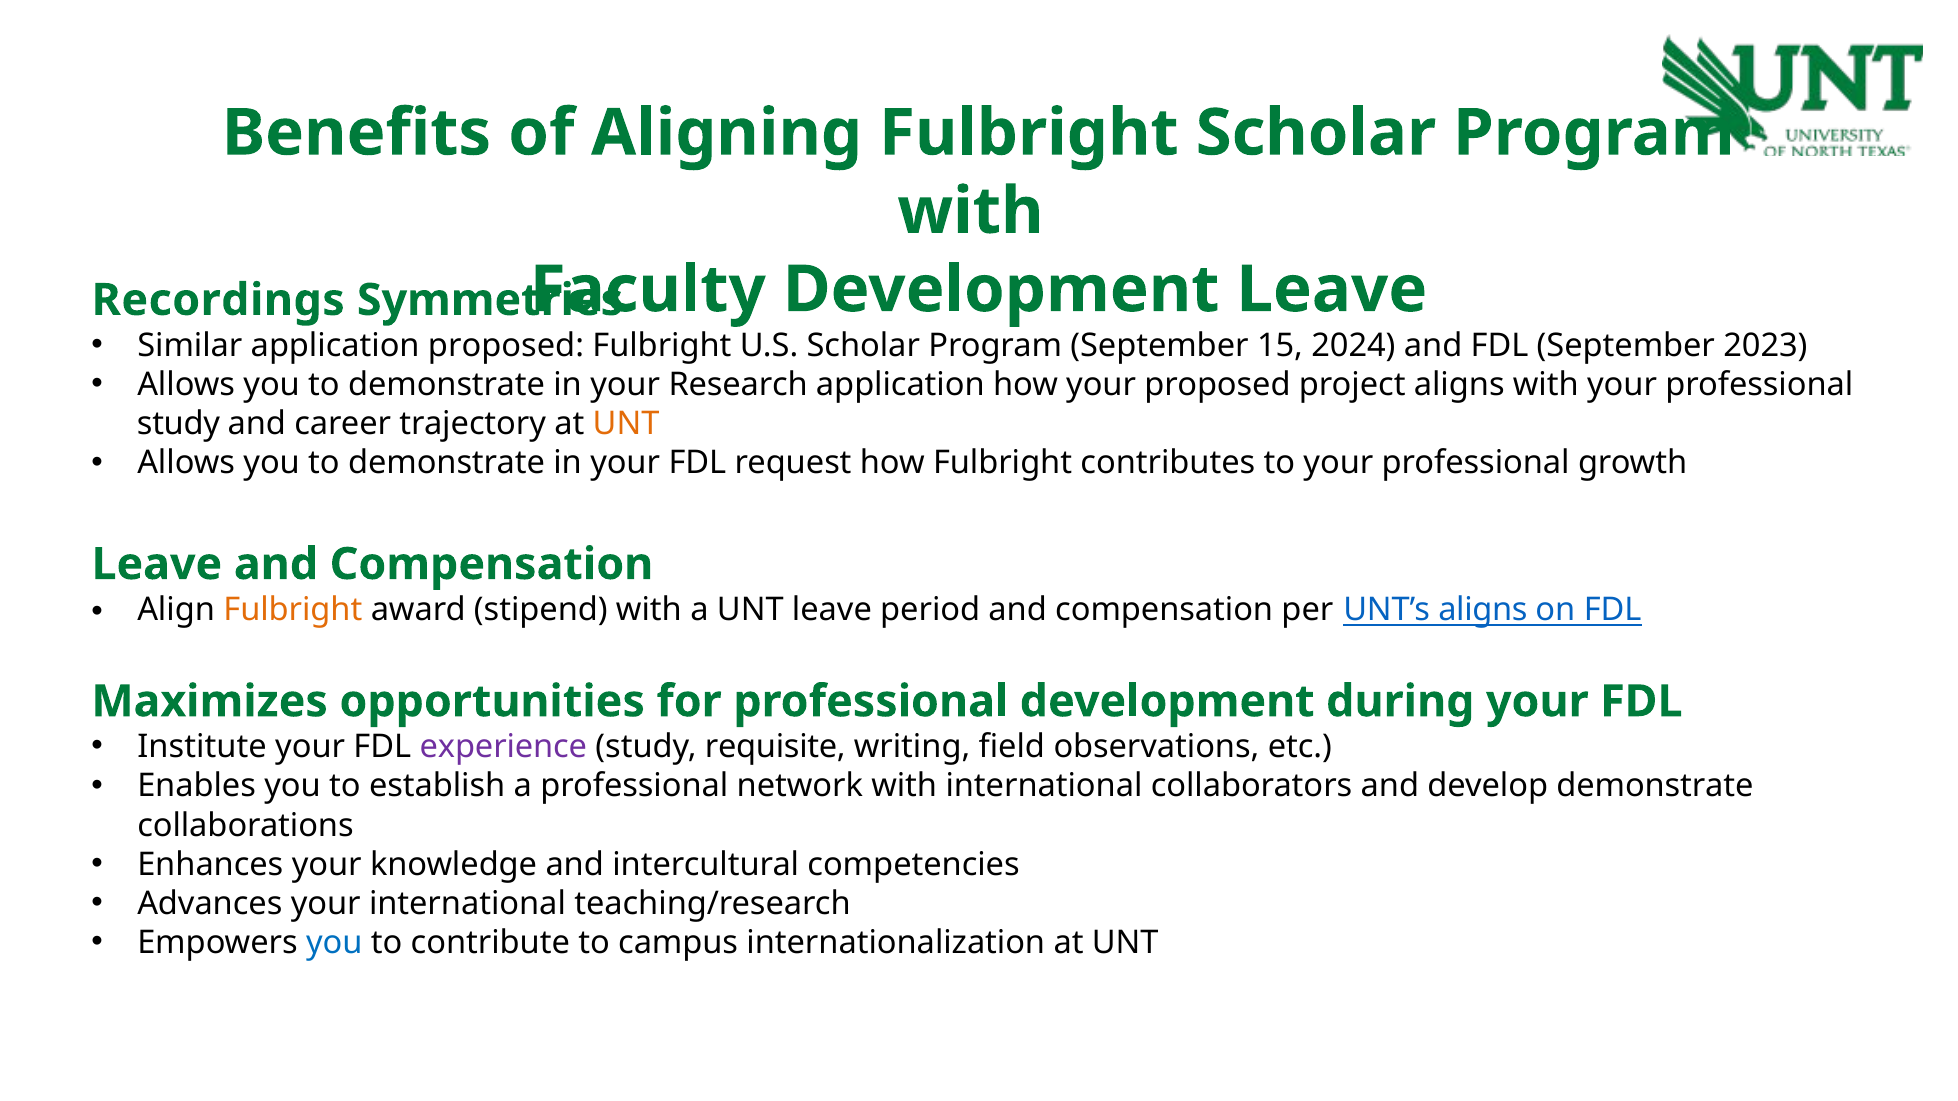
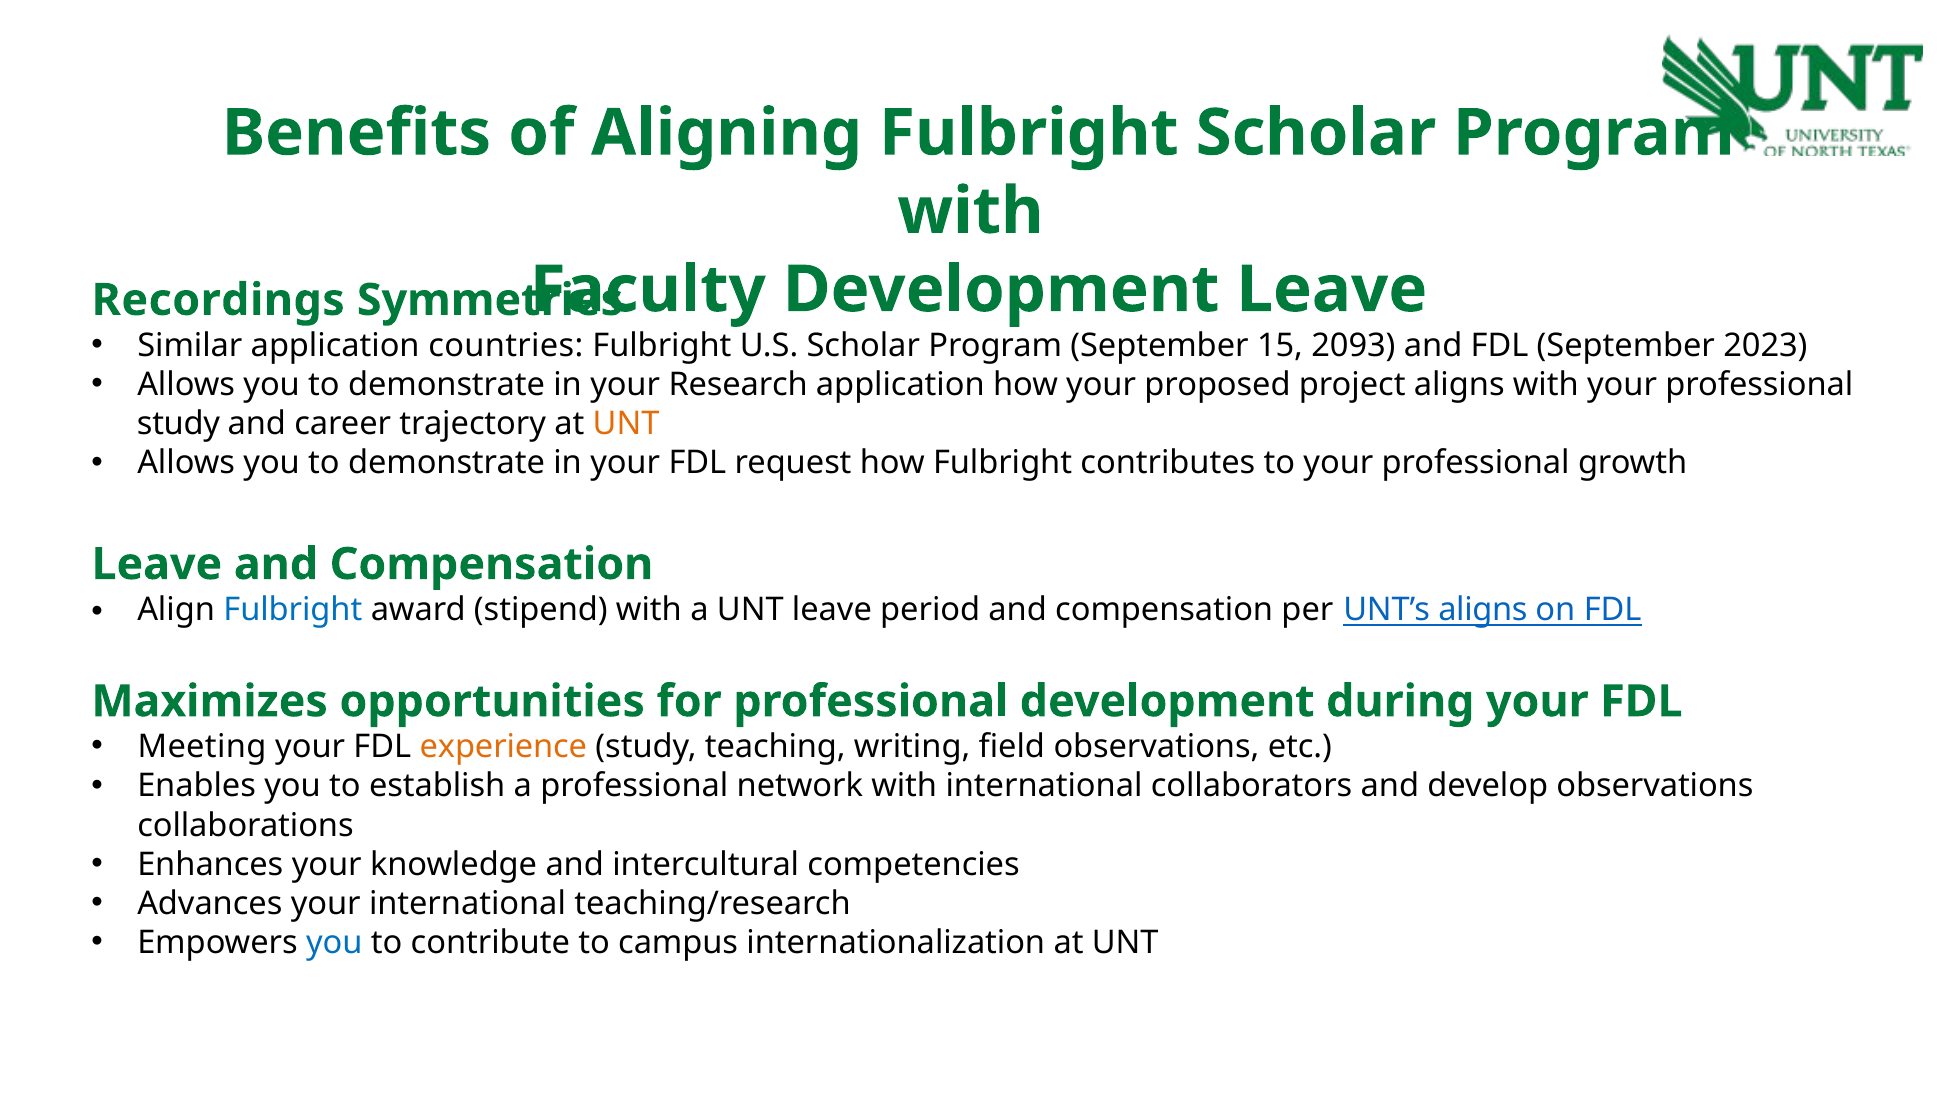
application proposed: proposed -> countries (506, 346)
2024: 2024 -> 2093 (1353, 346)
Fulbright colour: orange -> blue (293, 610)
Institute: Institute -> Meeting (202, 747)
experience colour: purple -> orange (503, 747)
requisite: requisite -> teaching (775, 747)
develop demonstrate: demonstrate -> observations (1655, 787)
